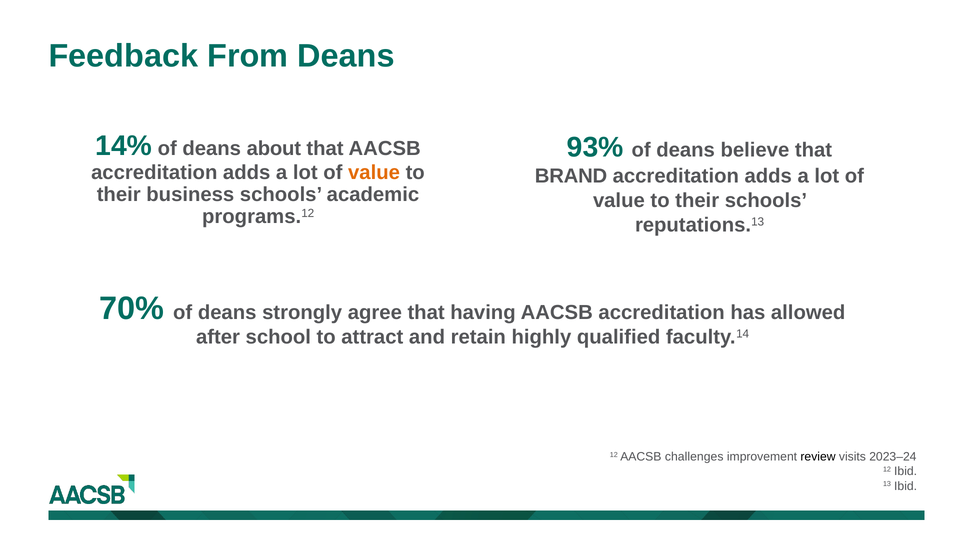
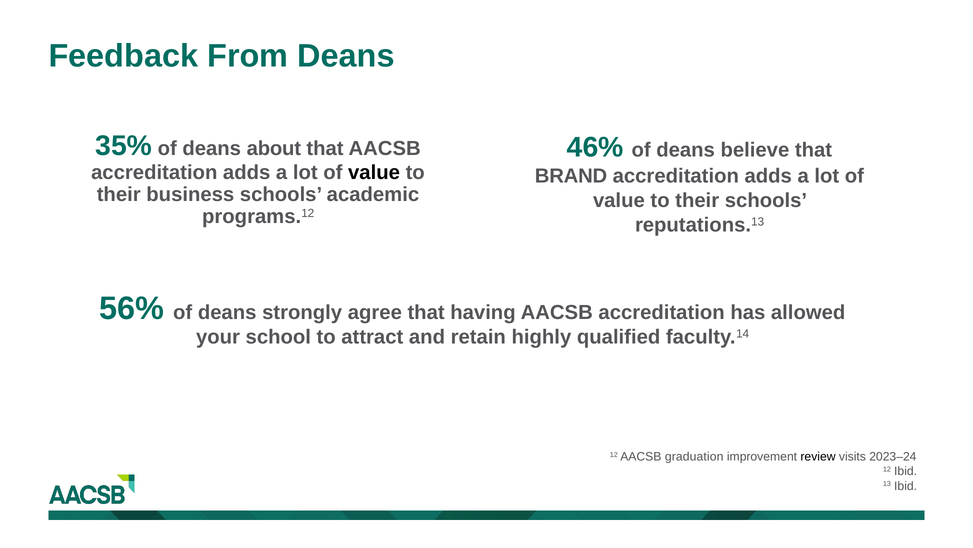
14%: 14% -> 35% (124, 146)
93%: 93% -> 46% (595, 147)
value colour: orange -> black (374, 172)
70%: 70% -> 56% (132, 308)
after: after -> your (218, 337)
challenges: challenges -> graduation (694, 456)
